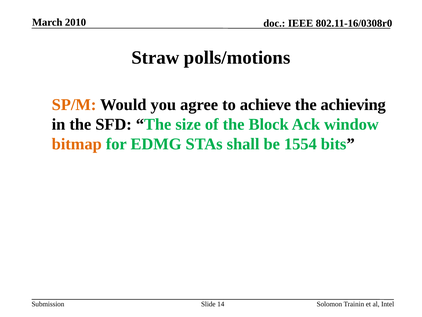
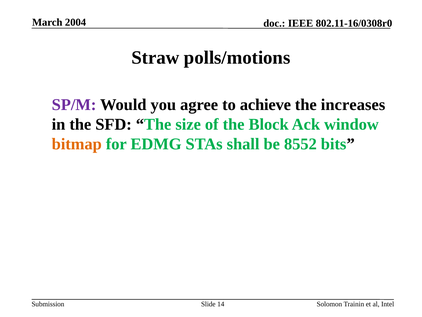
2010: 2010 -> 2004 (76, 22)
SP/M colour: orange -> purple (74, 105)
achieving: achieving -> increases (353, 105)
1554: 1554 -> 8552 (300, 144)
